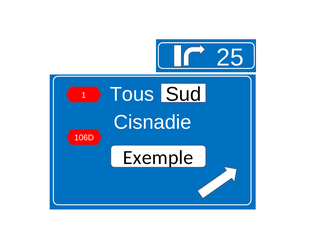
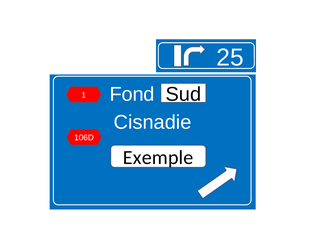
Tous: Tous -> Fond (132, 94)
